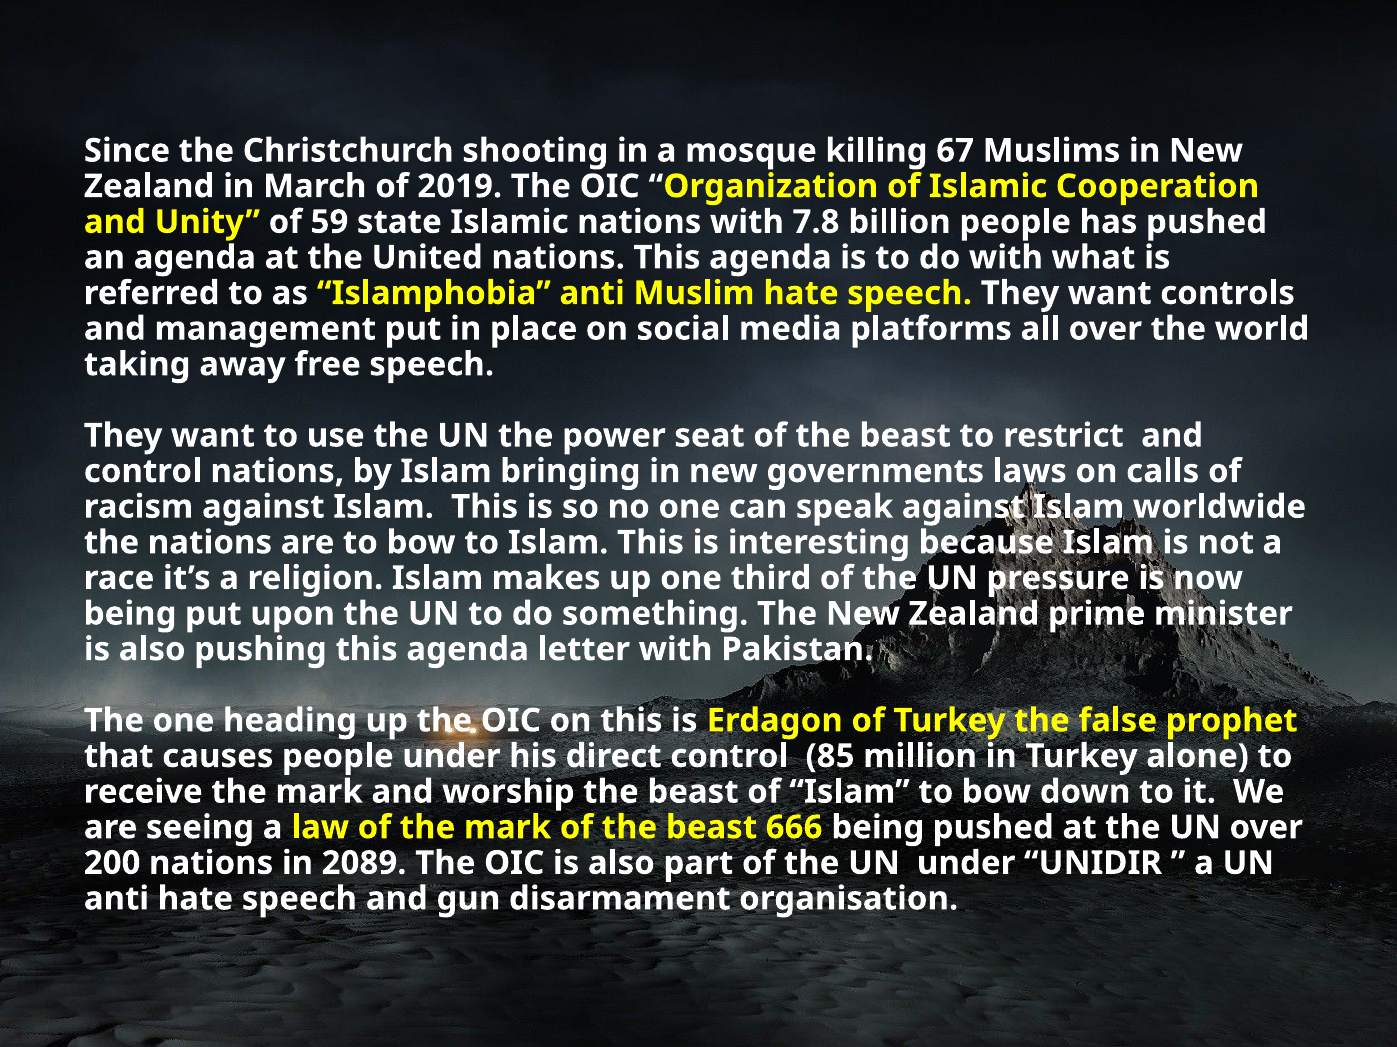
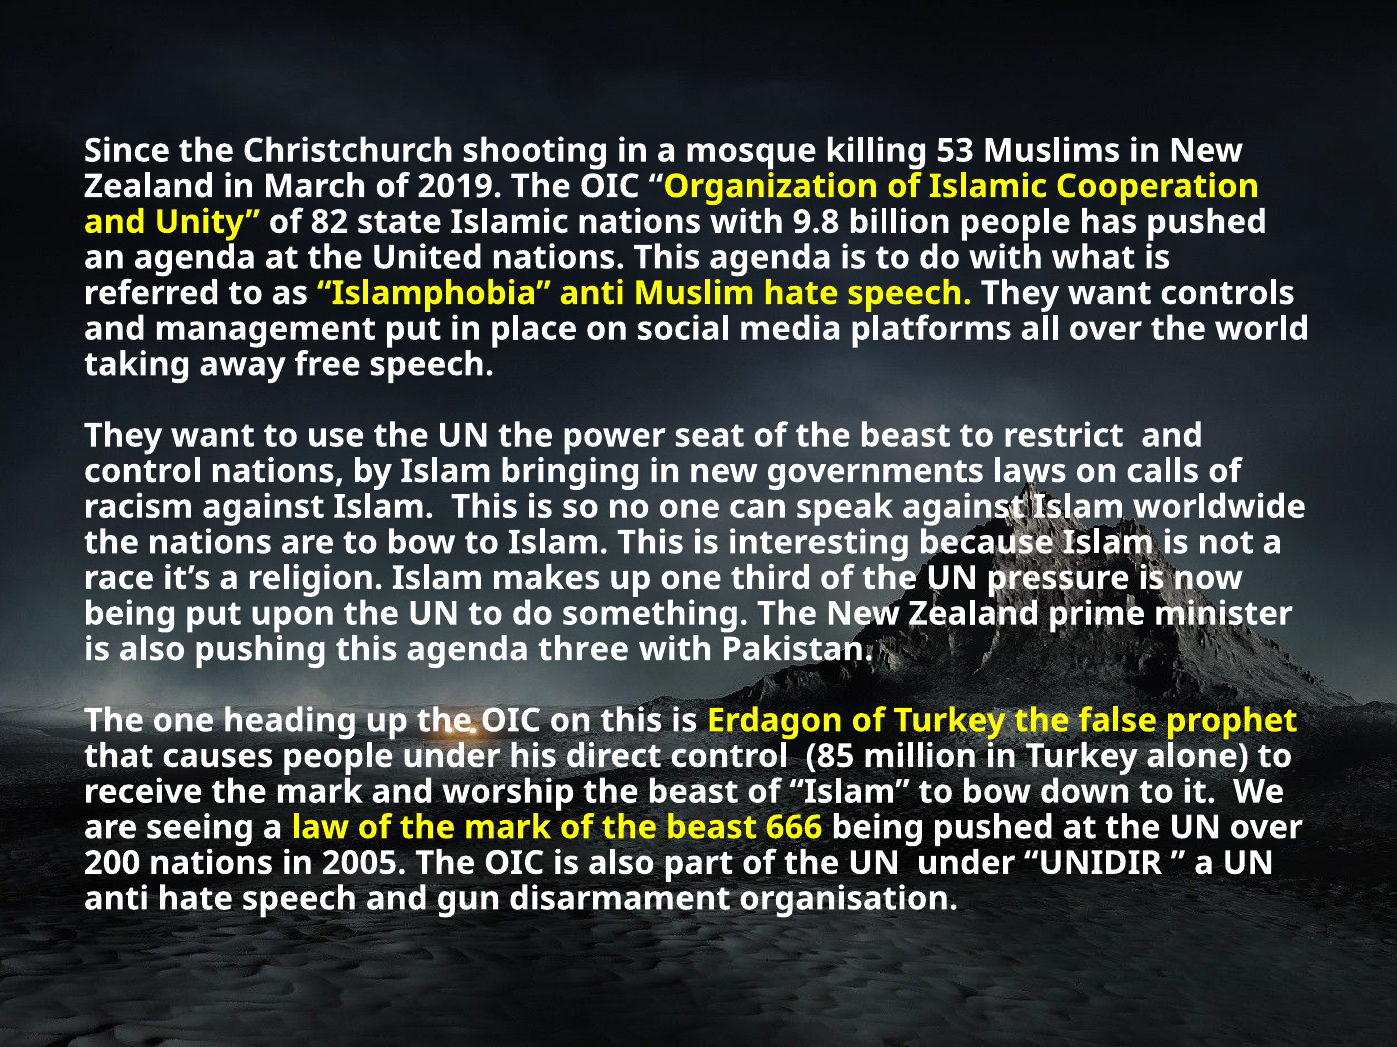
67: 67 -> 53 (955, 151)
59: 59 -> 82 (329, 222)
7.8: 7.8 -> 9.8 (816, 222)
letter: letter -> three (584, 650)
2089: 2089 -> 2005 (364, 864)
